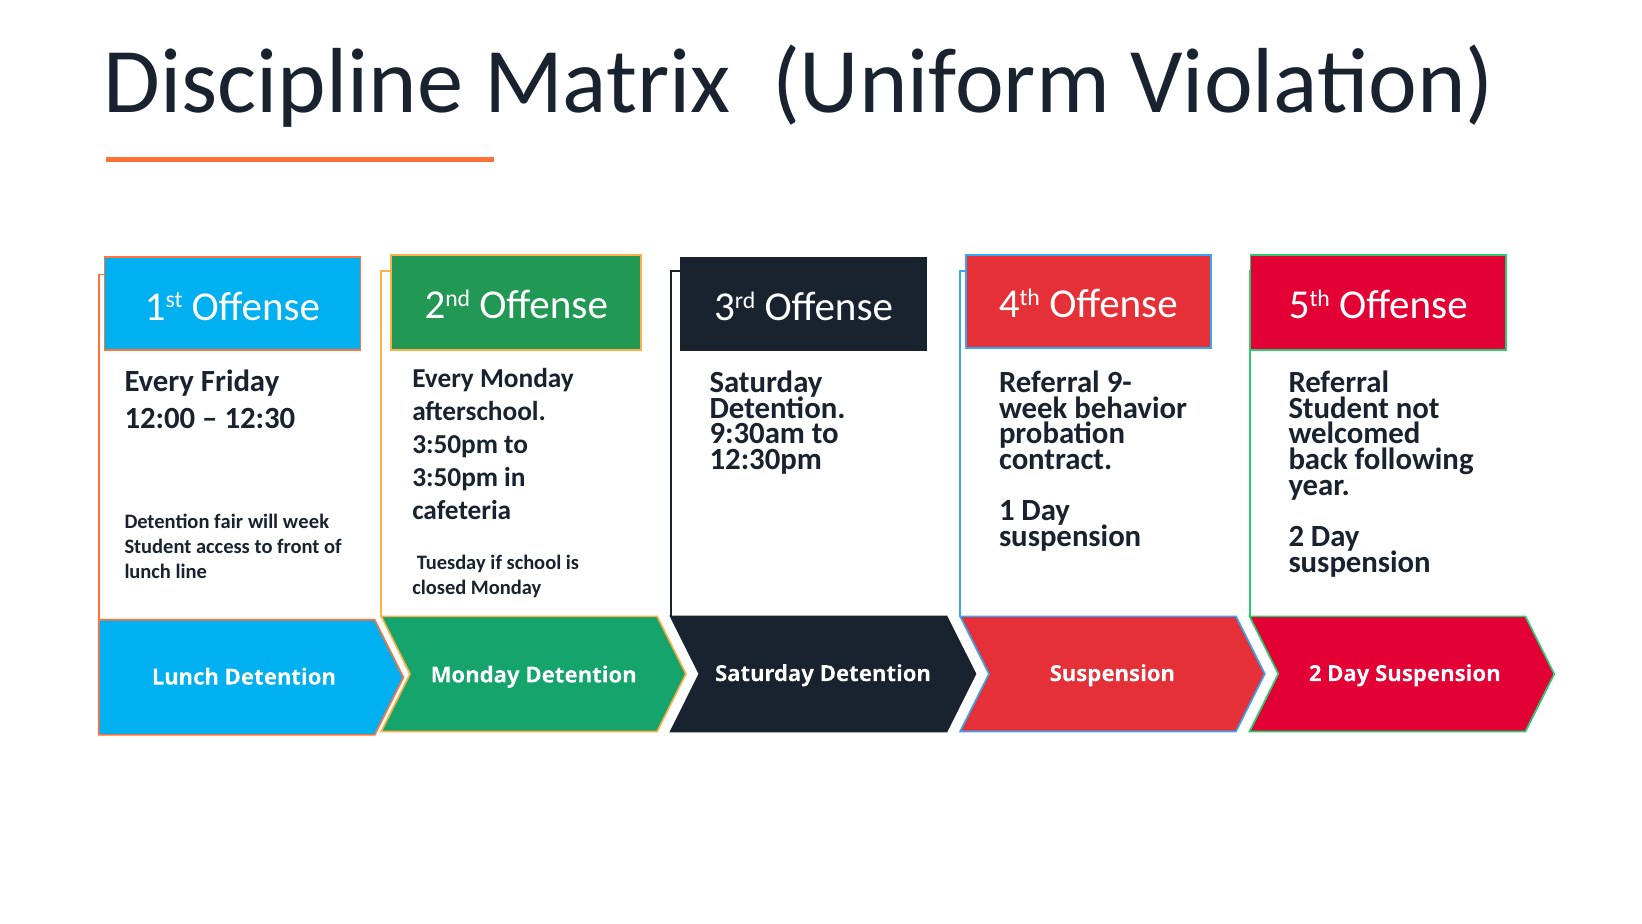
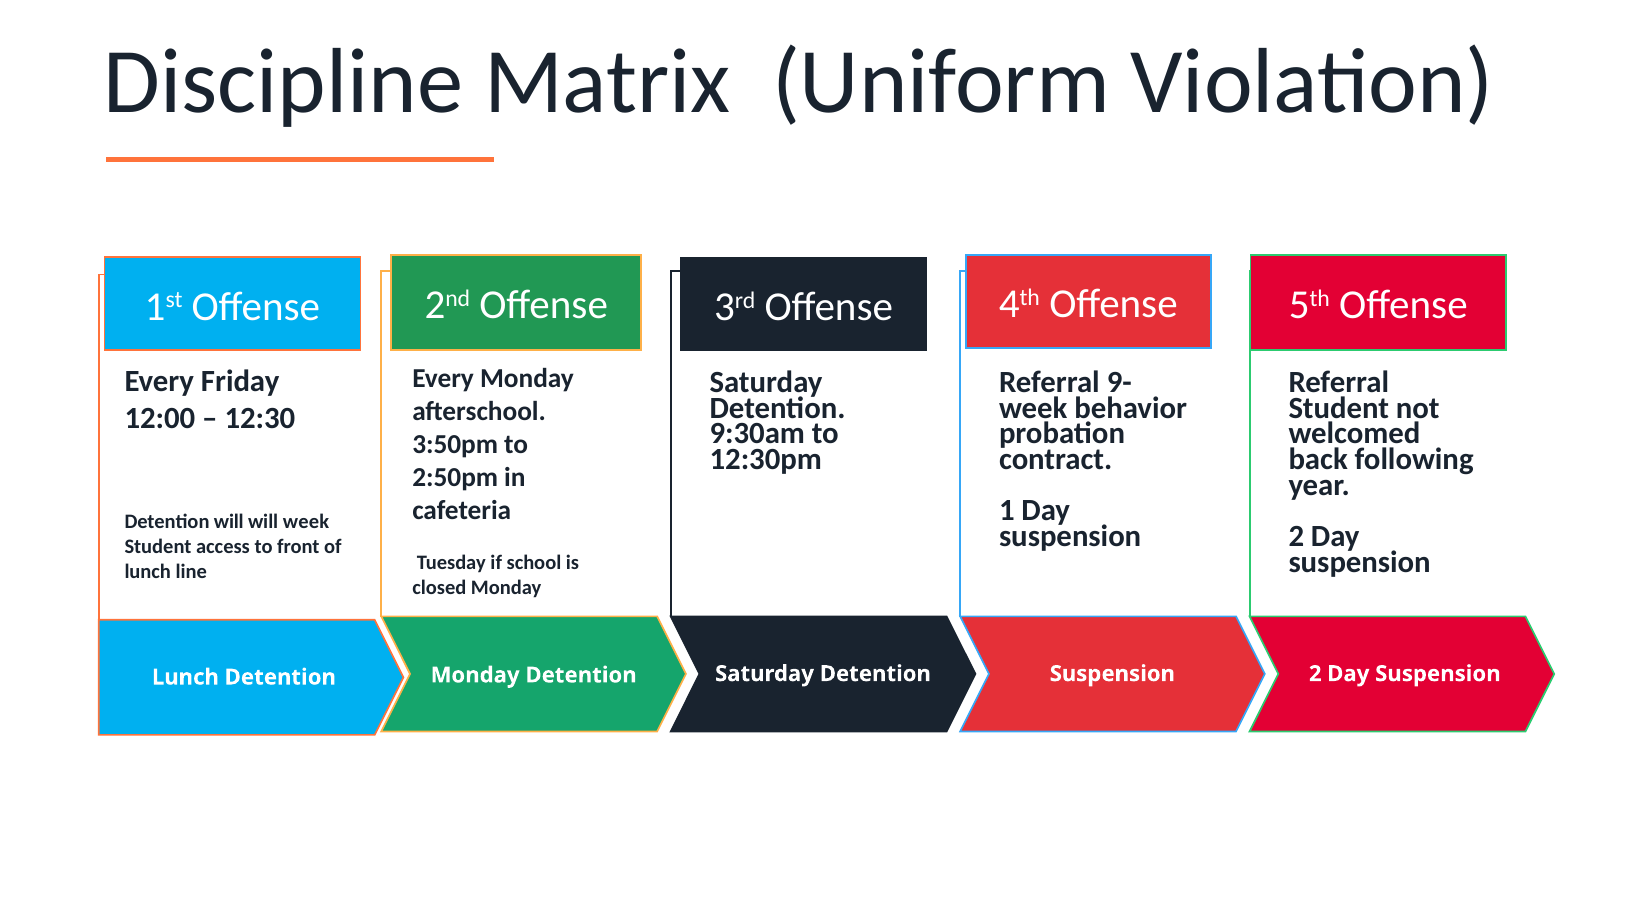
3:50pm: 3:50pm -> 2:50pm (455, 477)
Detention fair: fair -> will (229, 522)
